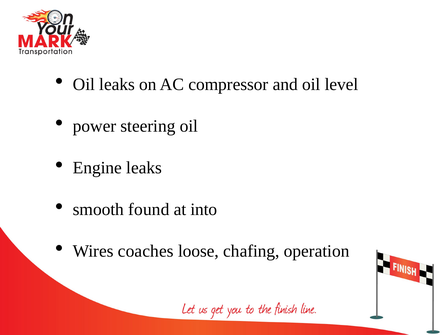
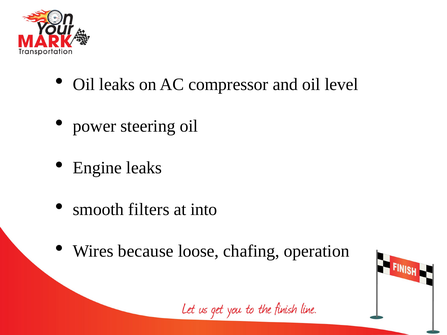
found: found -> filters (149, 210)
coaches: coaches -> because (146, 251)
